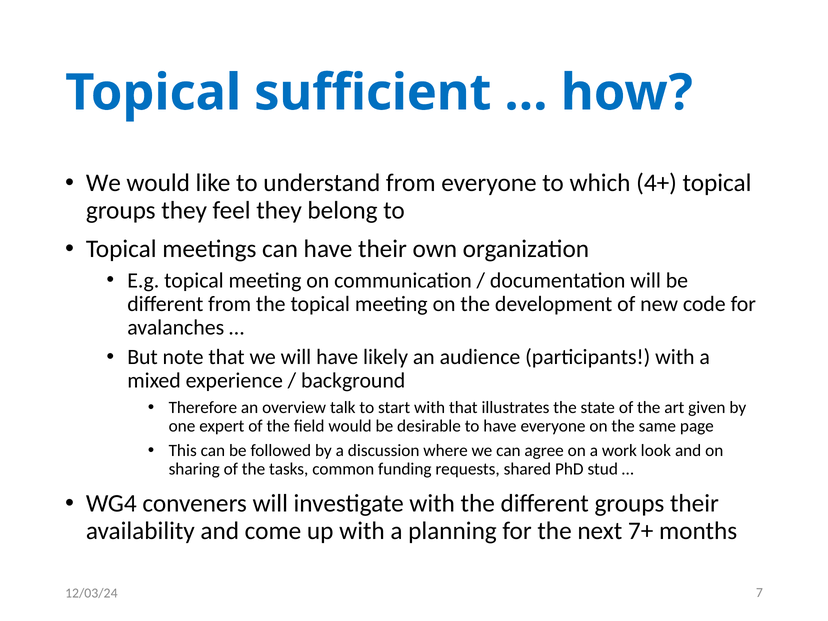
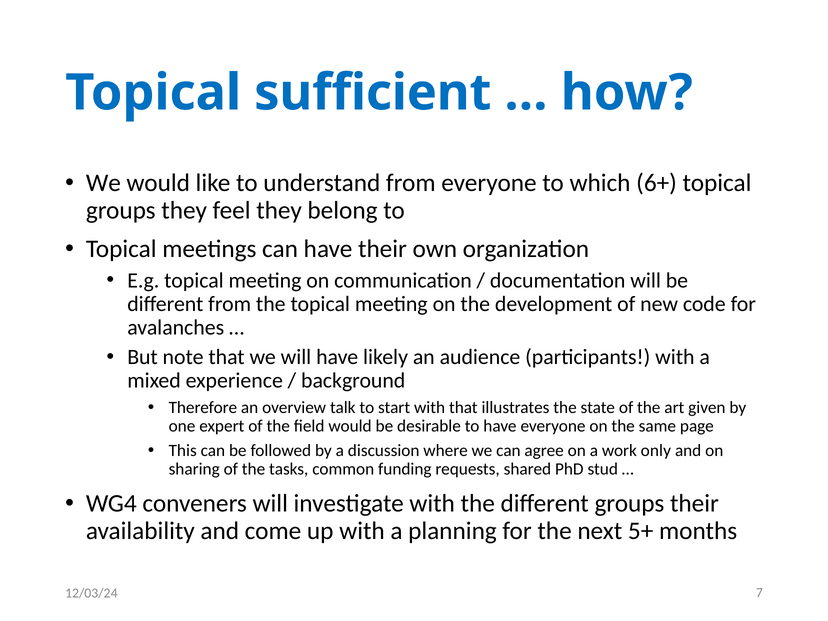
4+: 4+ -> 6+ (657, 183)
look: look -> only (656, 450)
7+: 7+ -> 5+ (641, 531)
